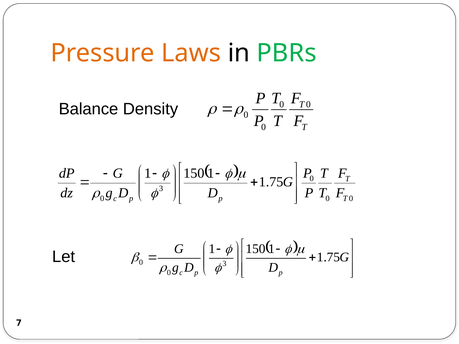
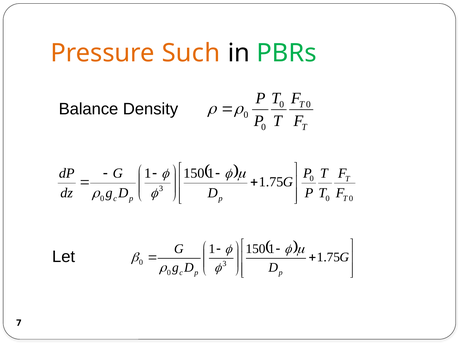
Laws: Laws -> Such (191, 53)
